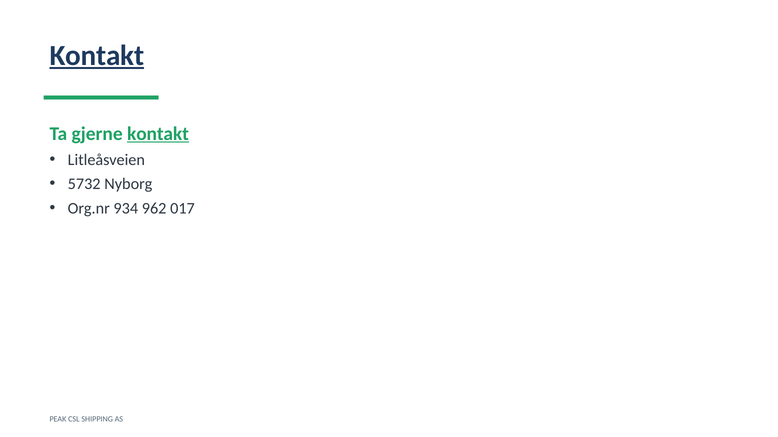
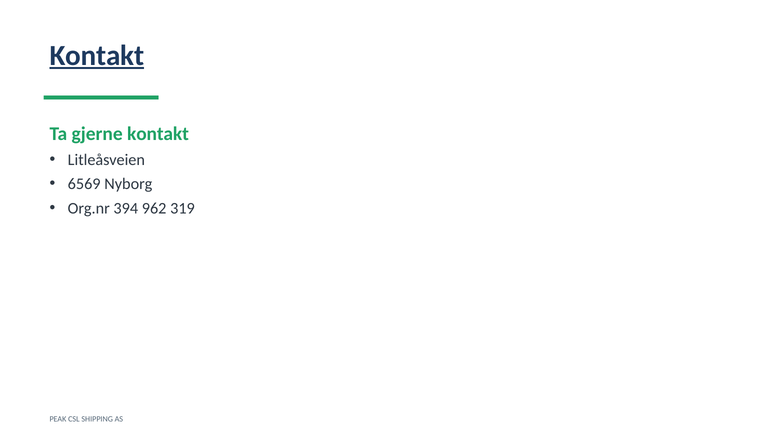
kontakt underline: present -> none (158, 134)
5732: 5732 -> 6569 (84, 184)
934: 934 -> 394 (126, 209)
017: 017 -> 319 (182, 209)
